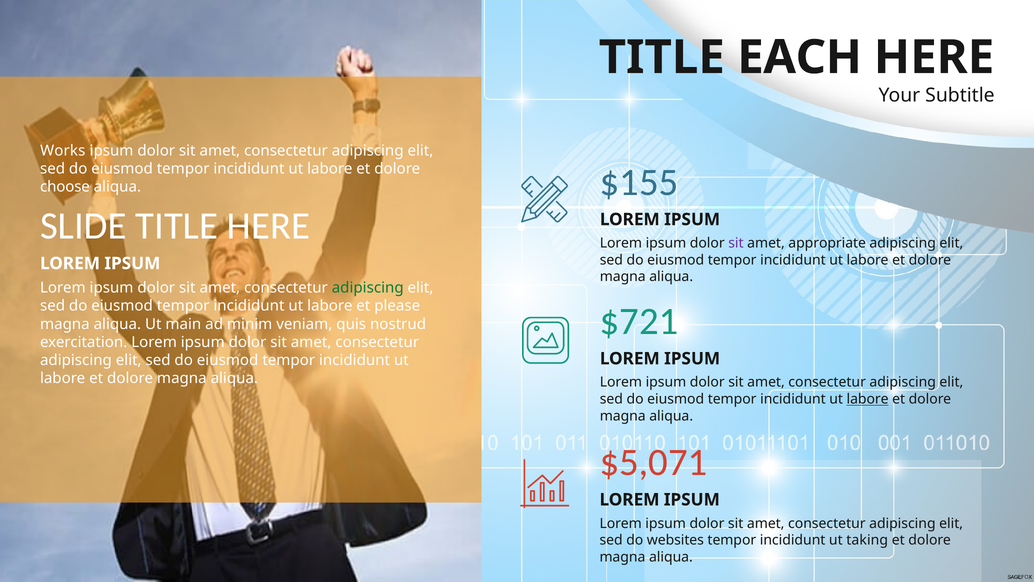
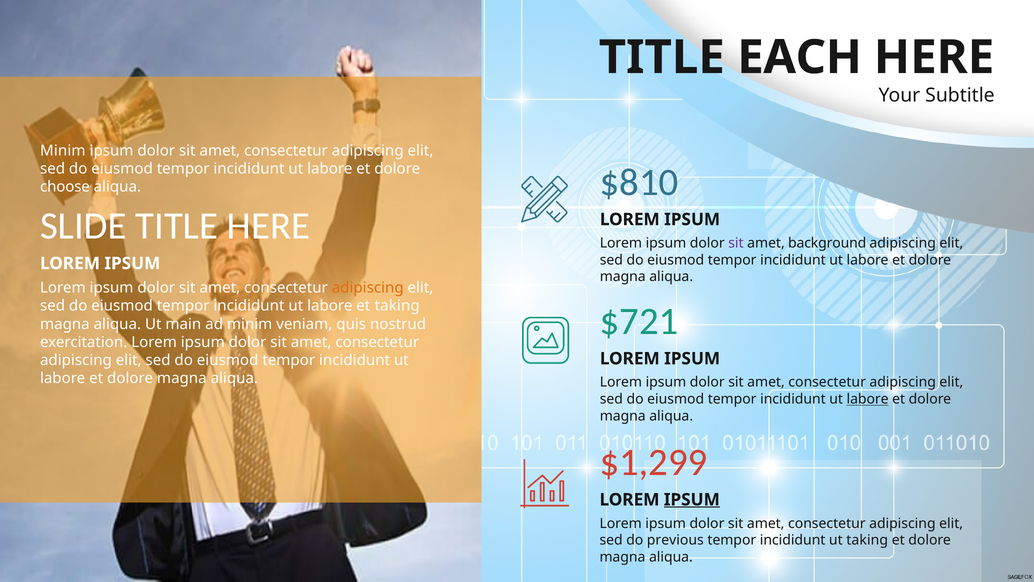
Works: Works -> Minim (63, 151)
$155: $155 -> $810 (639, 182)
appropriate: appropriate -> background (827, 243)
adipiscing colour: green -> orange (368, 288)
et please: please -> taking (397, 306)
$5,071: $5,071 -> $1,299 (653, 462)
IPSUM underline: none -> present (692, 499)
websites: websites -> previous (675, 540)
